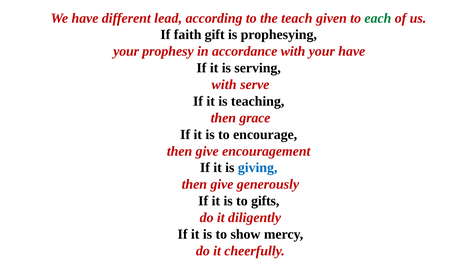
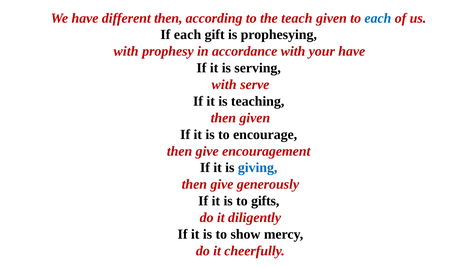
different lead: lead -> then (168, 18)
each colour: green -> blue (378, 18)
If faith: faith -> each (188, 35)
your: your -> with (126, 51)
then grace: grace -> given (255, 118)
